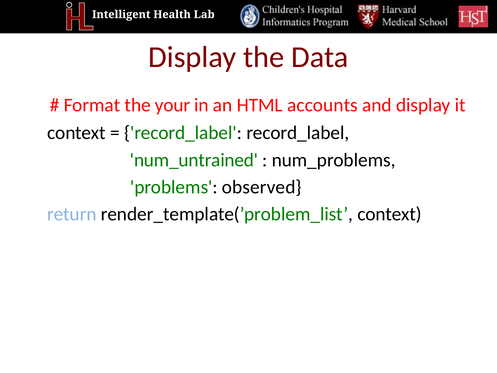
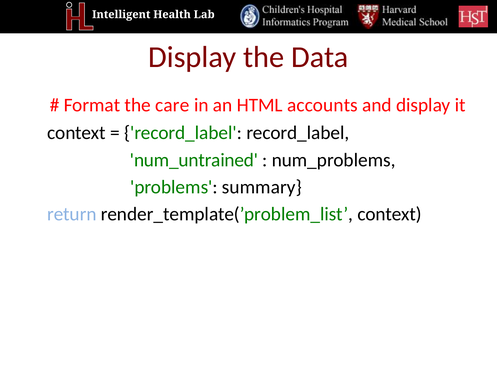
your: your -> care (172, 105)
observed: observed -> summary (262, 187)
